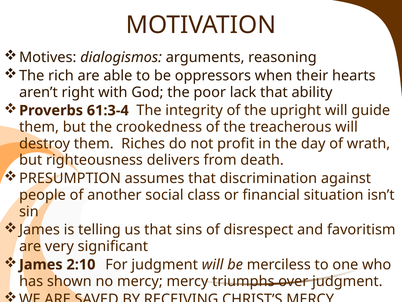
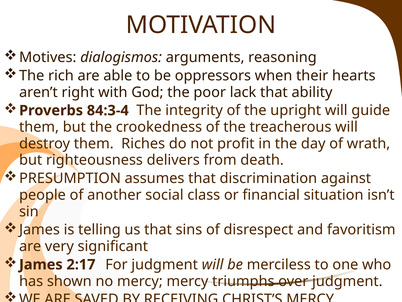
61:3-4: 61:3-4 -> 84:3-4 (108, 110)
2:10: 2:10 -> 2:17 (81, 264)
